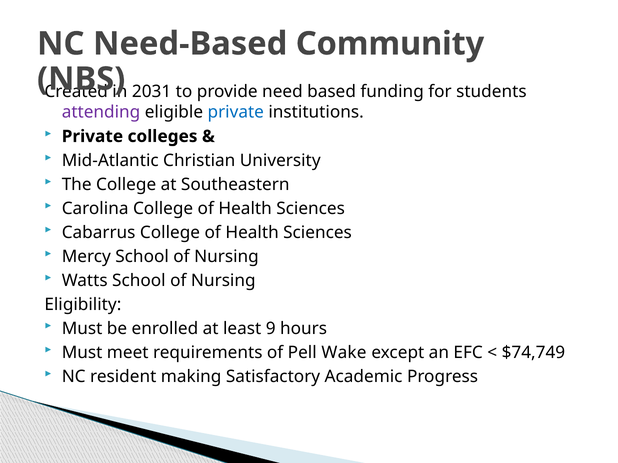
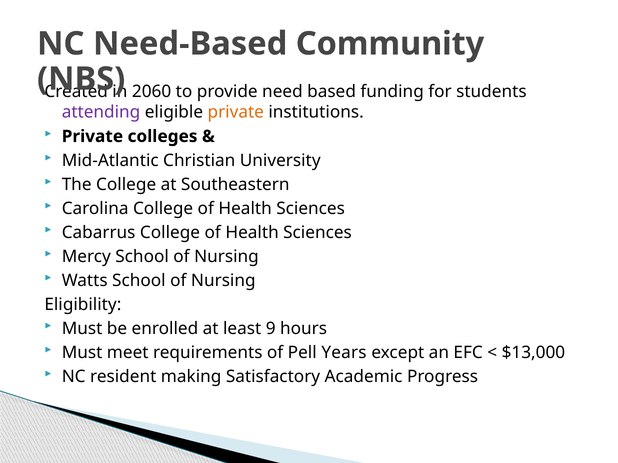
2031: 2031 -> 2060 (152, 92)
private colour: blue -> orange (236, 112)
Wake: Wake -> Years (344, 353)
$74,749: $74,749 -> $13,000 (533, 353)
